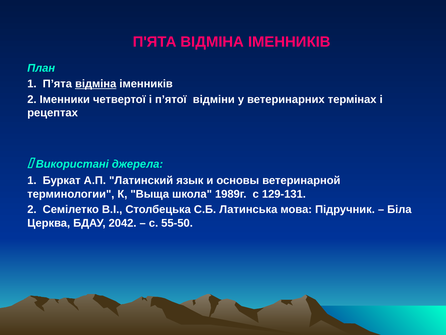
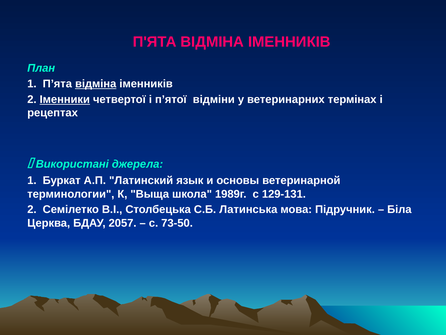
Іменники underline: none -> present (65, 99)
2042: 2042 -> 2057 (123, 223)
55-50: 55-50 -> 73-50 (177, 223)
